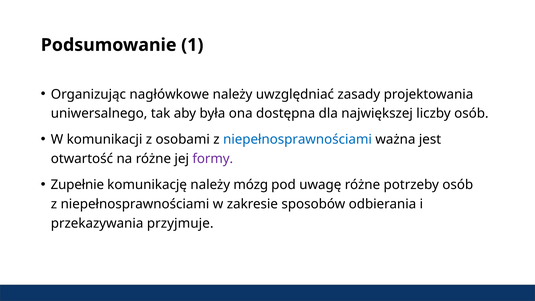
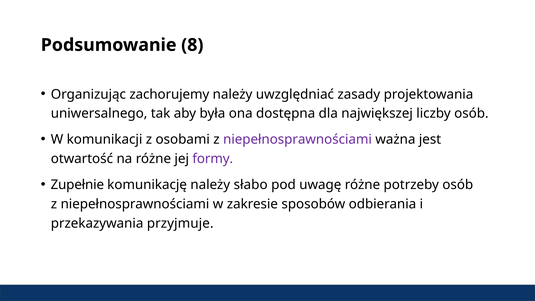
1: 1 -> 8 (192, 45)
nagłówkowe: nagłówkowe -> zachorujemy (169, 94)
niepełnosprawnościami colour: blue -> purple (297, 139)
mózg: mózg -> słabo (251, 185)
